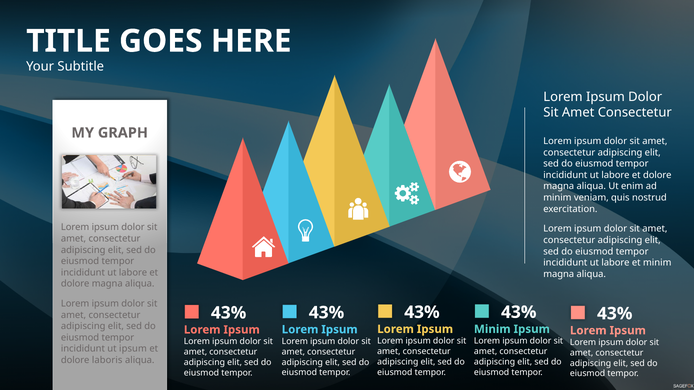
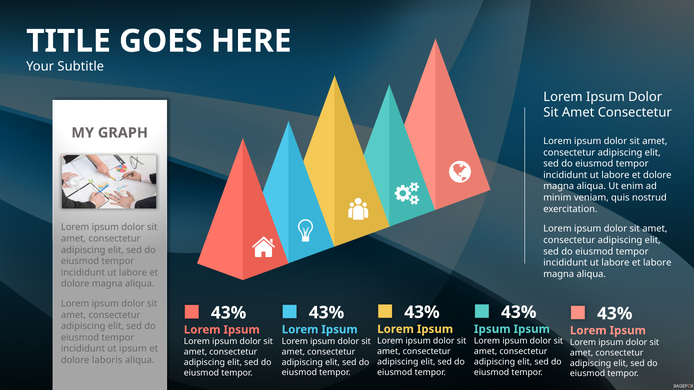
et minim: minim -> labore (657, 263)
Minim: Minim -> Ipsum (492, 329)
